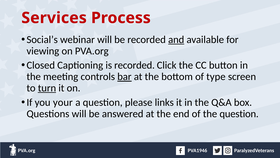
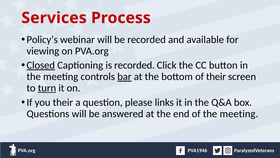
Social’s: Social’s -> Policy’s (42, 39)
and underline: present -> none (176, 39)
Closed underline: none -> present (41, 65)
of type: type -> their (216, 76)
you your: your -> their (63, 102)
of the question: question -> meeting (239, 113)
